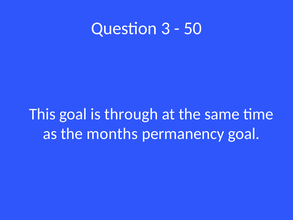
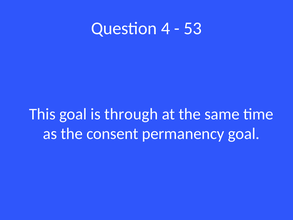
3: 3 -> 4 (166, 28)
50: 50 -> 53 (193, 28)
months: months -> consent (112, 134)
